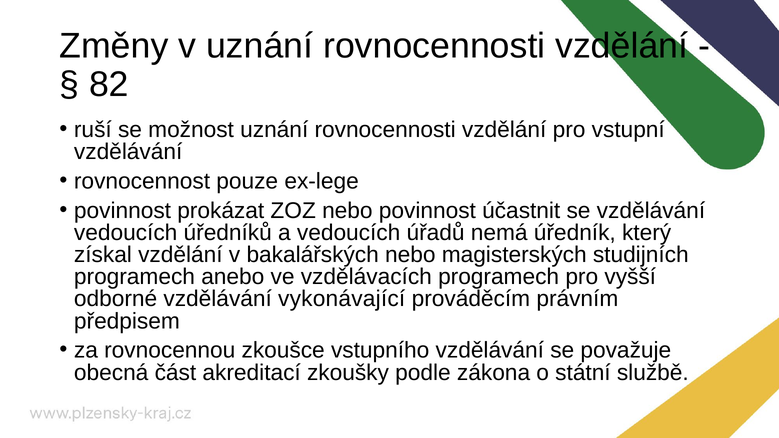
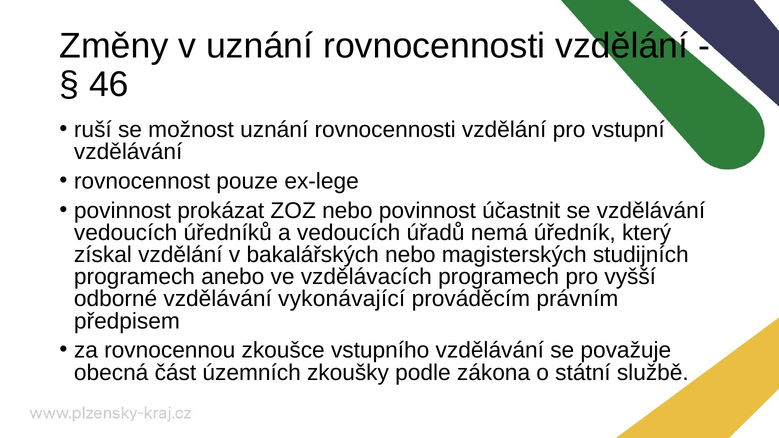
82: 82 -> 46 (109, 85)
akreditací: akreditací -> územních (252, 373)
